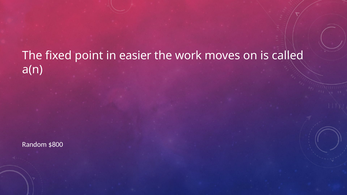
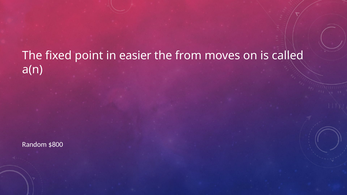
work: work -> from (188, 56)
